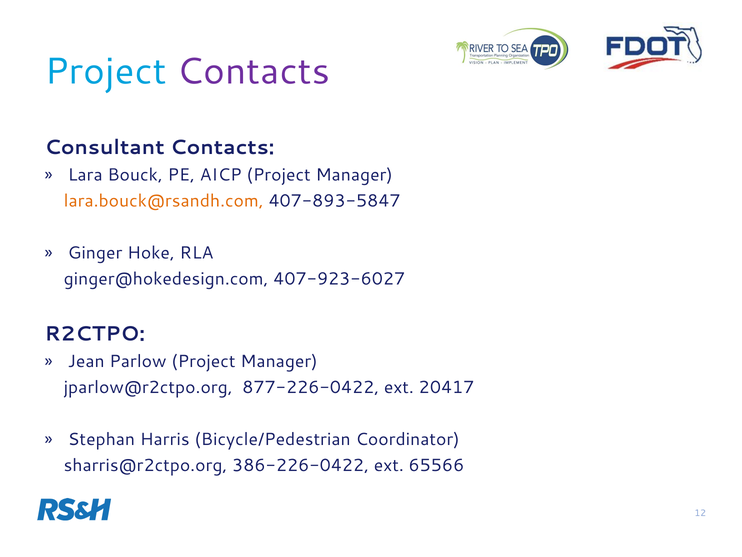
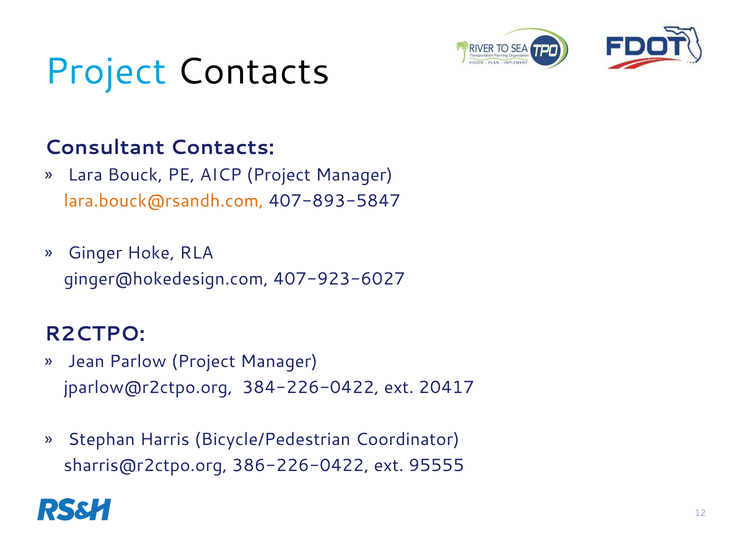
Contacts colour: purple -> black (254, 71)
877-226-0422: 877-226-0422 -> 384-226-0422 (311, 387)
65566: 65566 -> 95555 (436, 465)
